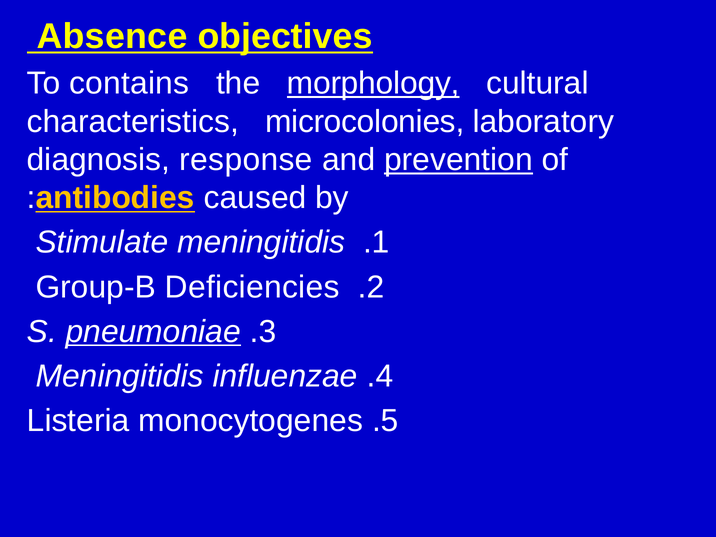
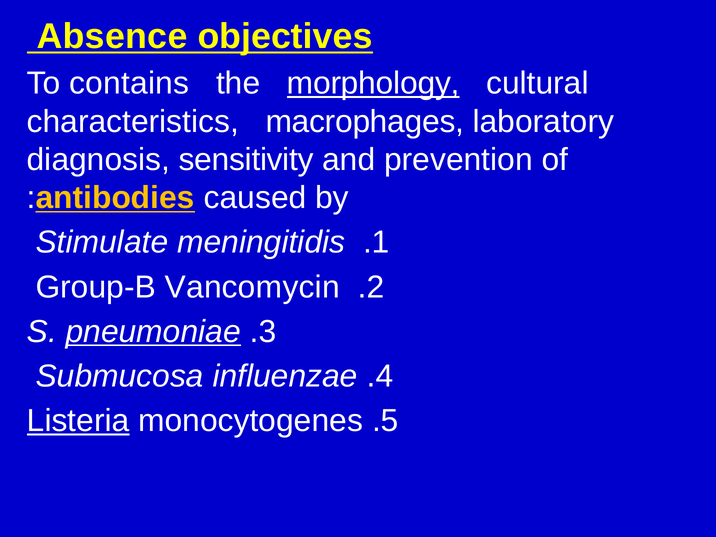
microcolonies: microcolonies -> macrophages (365, 122)
response: response -> sensitivity (246, 160)
prevention underline: present -> none (458, 160)
Deficiencies: Deficiencies -> Vancomycin (252, 287)
Meningitidis: Meningitidis -> Submucosa (120, 376)
Listeria underline: none -> present (78, 421)
